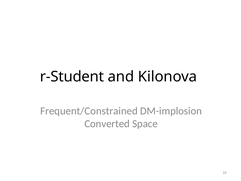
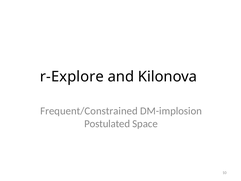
r-Student: r-Student -> r-Explore (72, 77)
Converted: Converted -> Postulated (107, 124)
